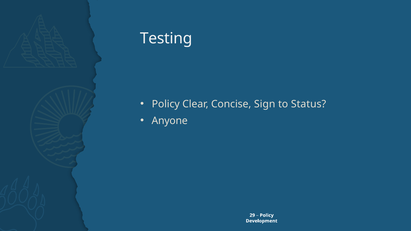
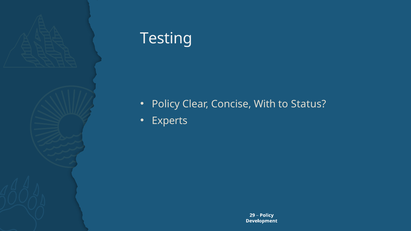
Sign: Sign -> With (265, 104)
Anyone: Anyone -> Experts (170, 121)
